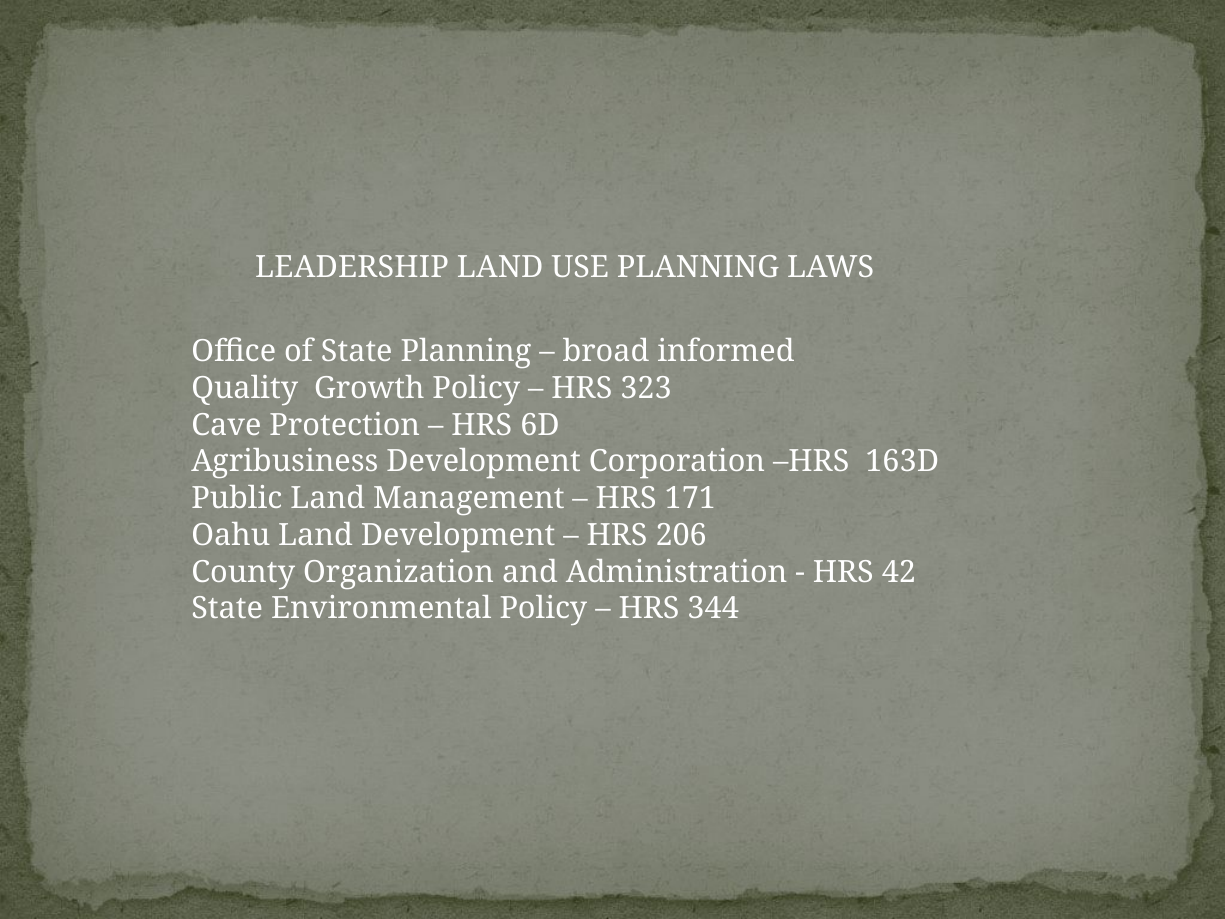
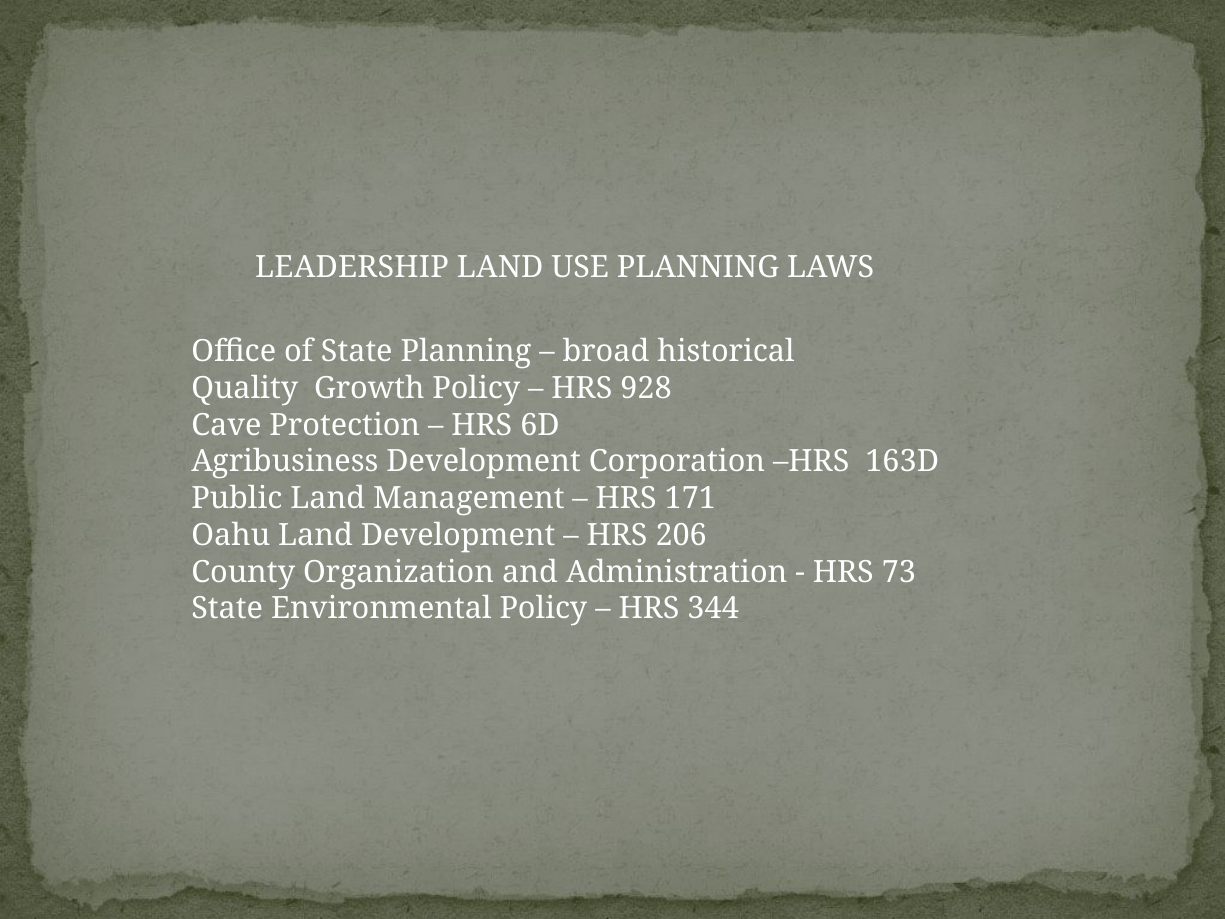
informed: informed -> historical (726, 351)
323: 323 -> 928 (646, 388)
42: 42 -> 73 (899, 572)
